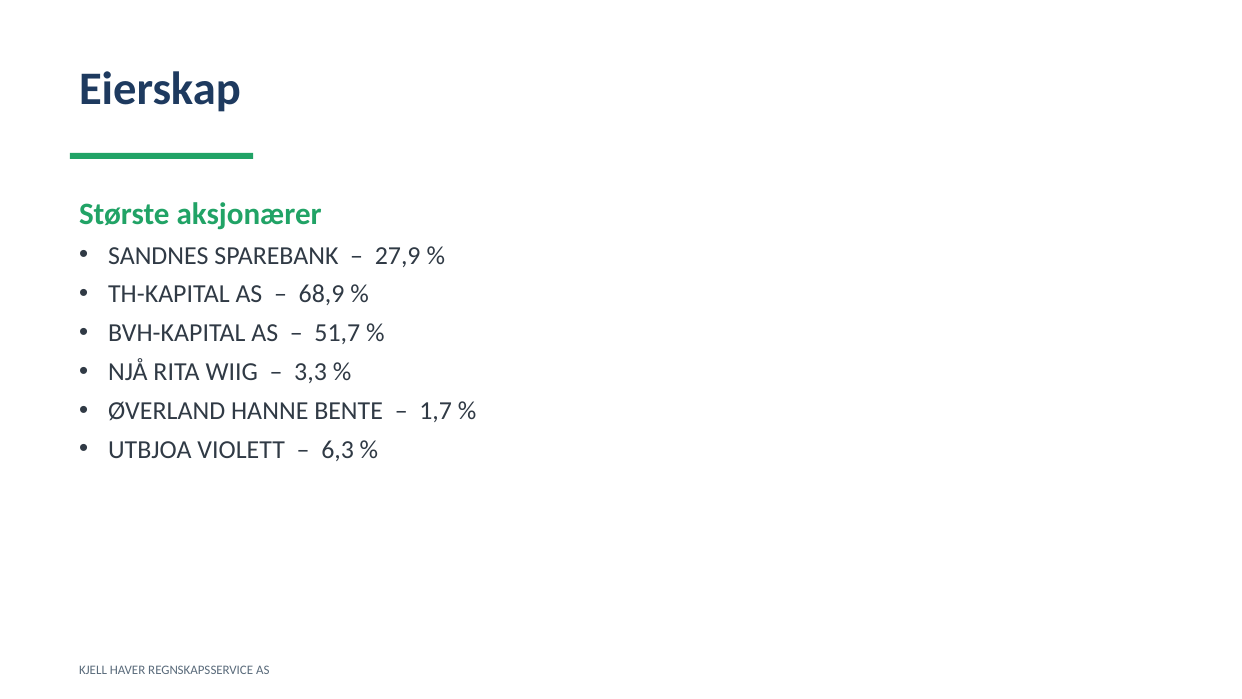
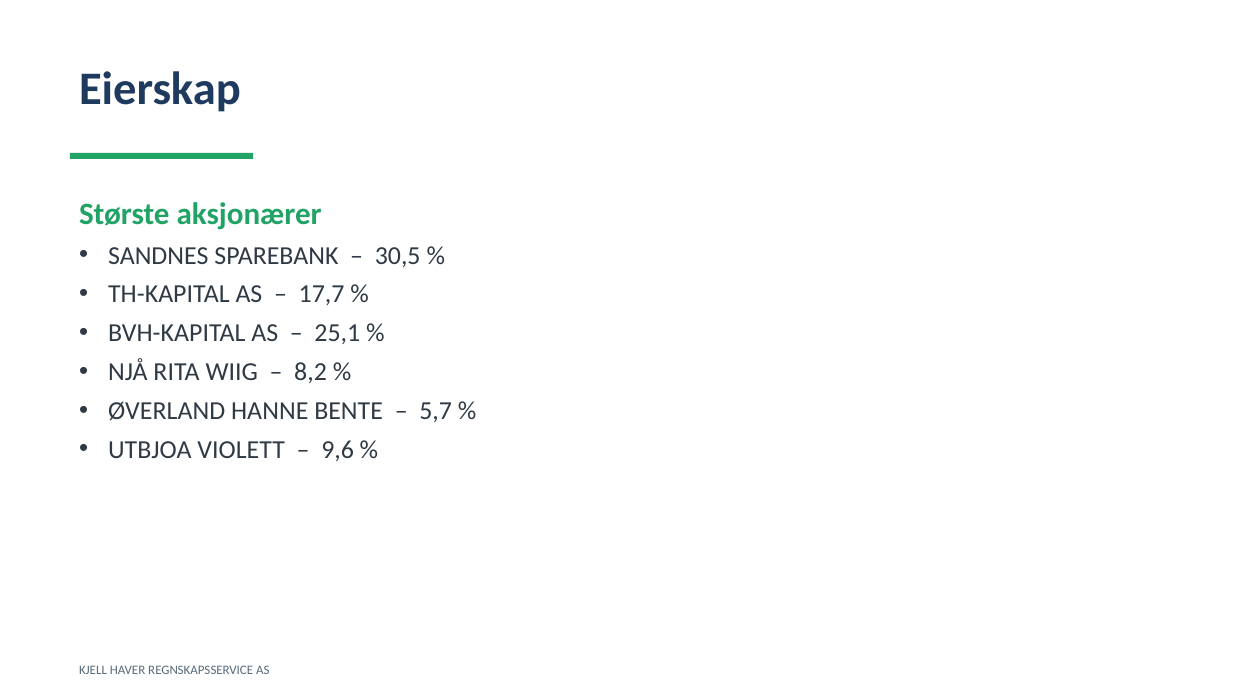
27,9: 27,9 -> 30,5 (398, 255)
68,9: 68,9 -> 17,7 (322, 294)
51,7: 51,7 -> 25,1 (337, 333)
3,3: 3,3 -> 8,2 (311, 372)
1,7: 1,7 -> 5,7 (436, 411)
6,3: 6,3 -> 9,6 (338, 450)
